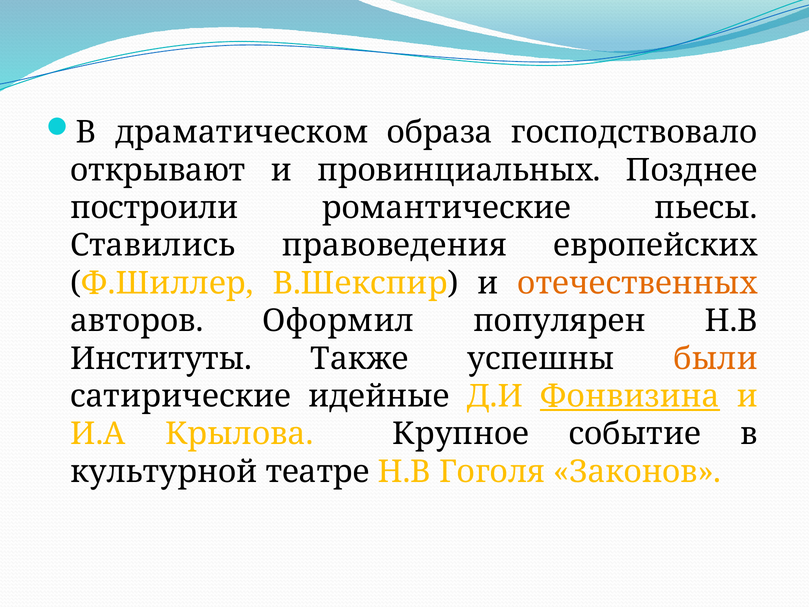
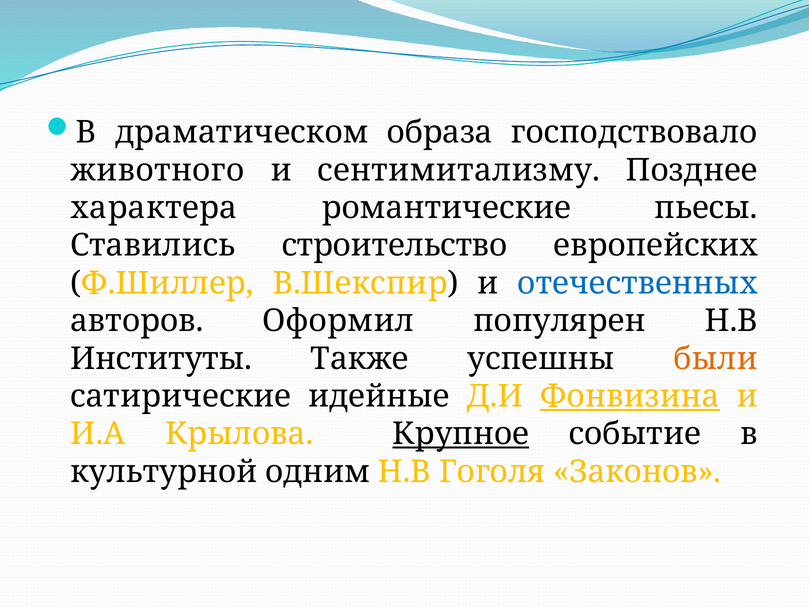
открывают: открывают -> животного (158, 170)
провинциальных: провинциальных -> сентимитализму (459, 170)
построили: построили -> характера (154, 208)
правоведения: правоведения -> строительство (394, 245)
отечественных colour: orange -> blue (638, 283)
Крупное underline: none -> present (461, 434)
театре: театре -> одним (318, 472)
